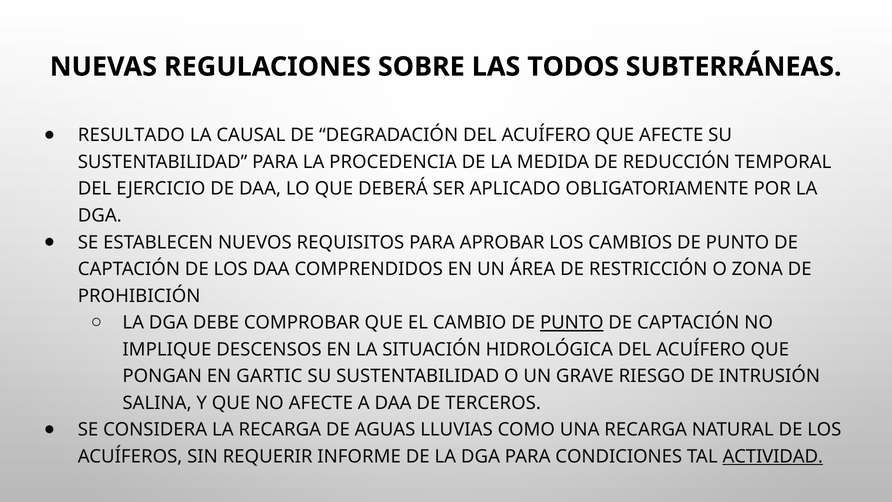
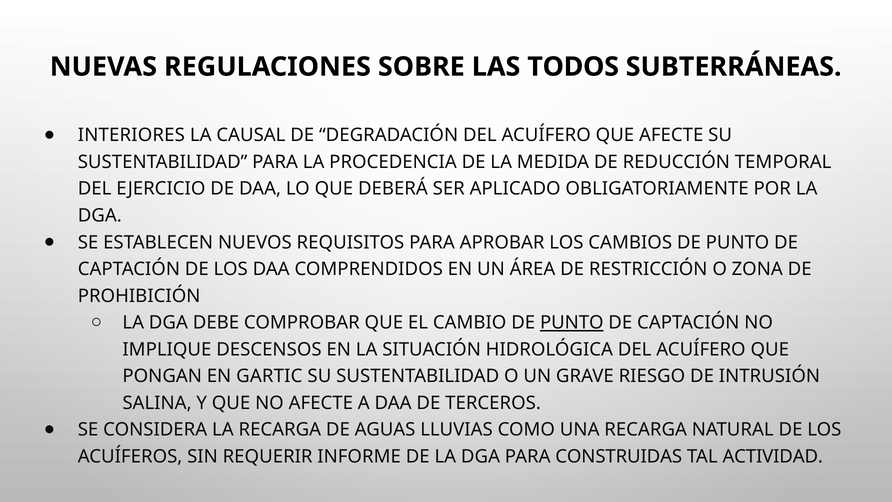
RESULTADO: RESULTADO -> INTERIORES (131, 135)
CONDICIONES: CONDICIONES -> CONSTRUIDAS (619, 456)
ACTIVIDAD underline: present -> none (773, 456)
